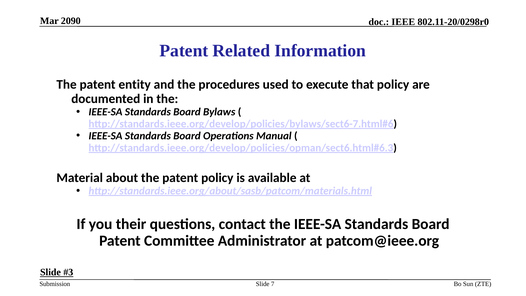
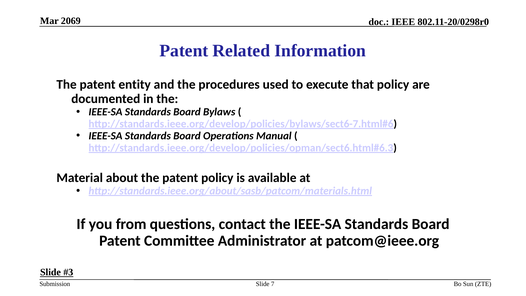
2090: 2090 -> 2069 (71, 21)
their: their -> from (131, 224)
